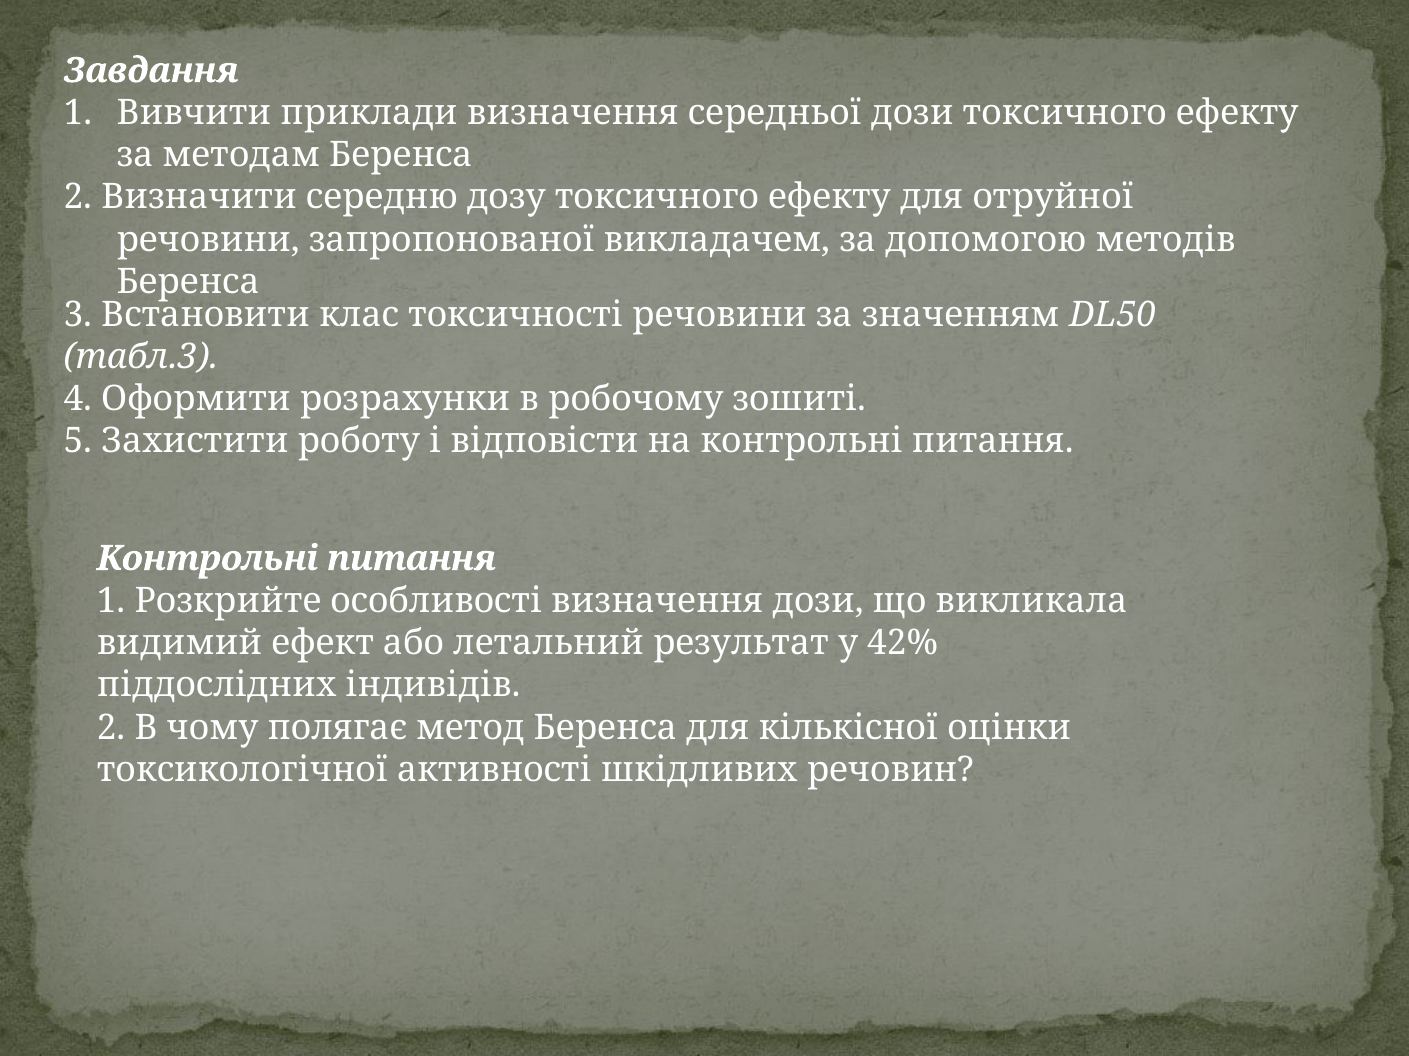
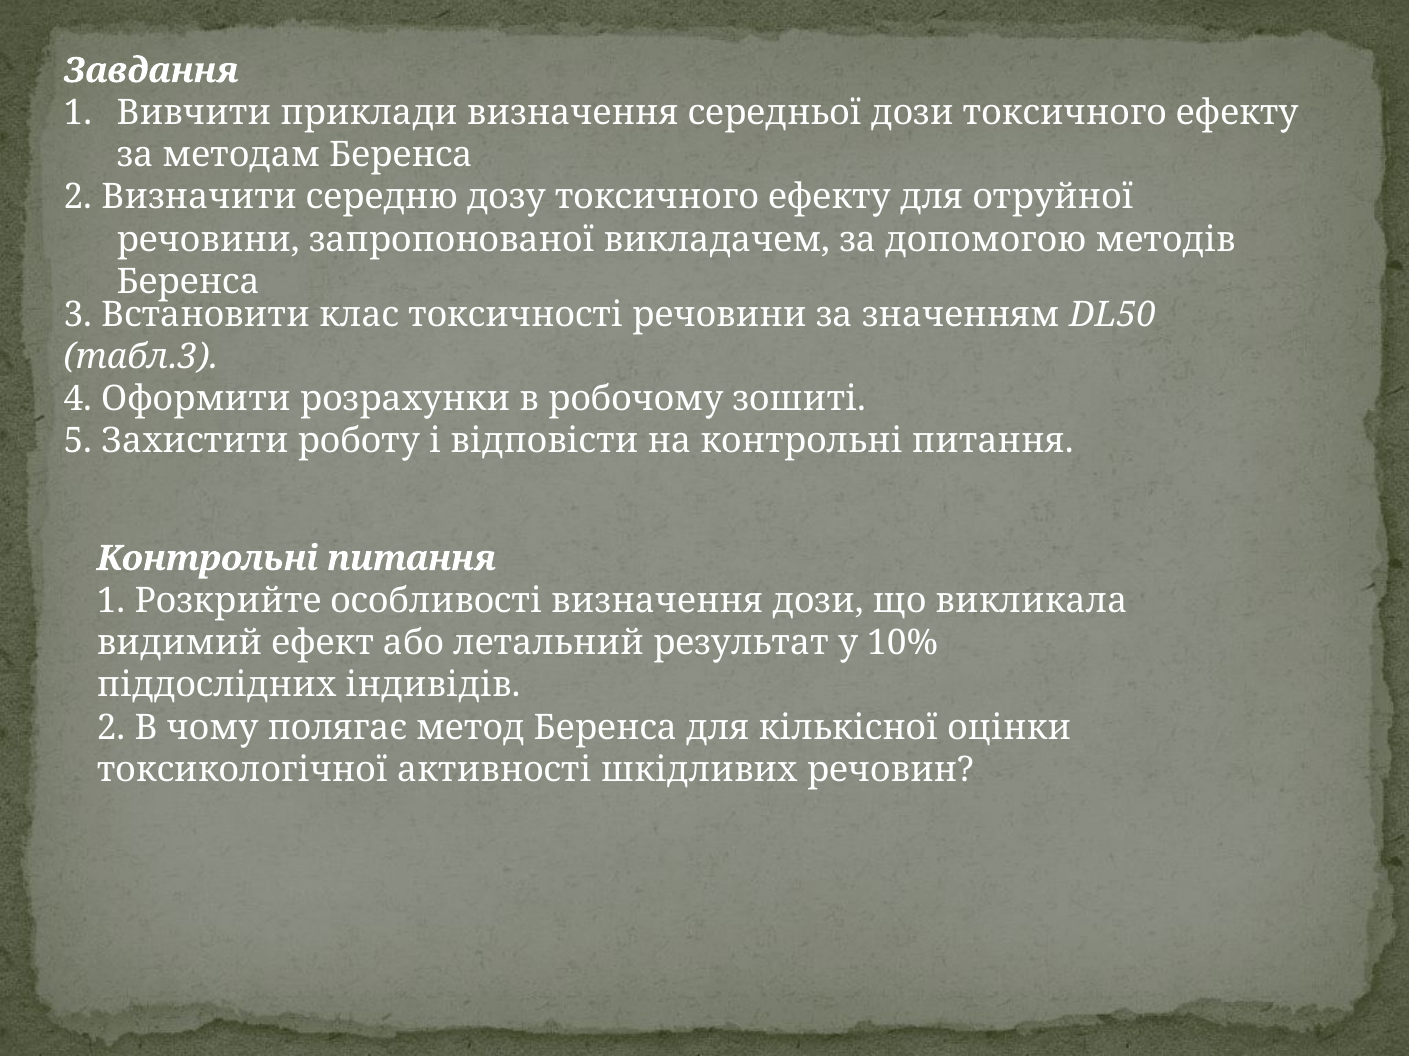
42%: 42% -> 10% (903, 643)
